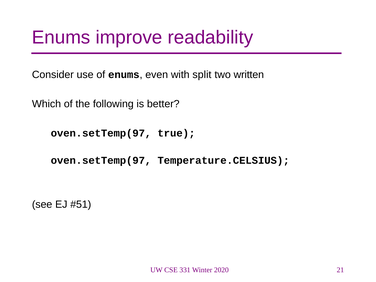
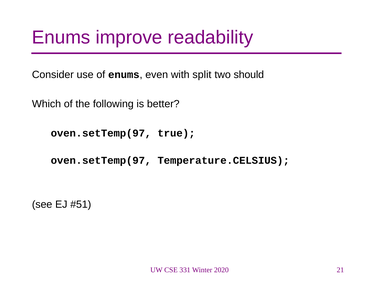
written: written -> should (249, 75)
